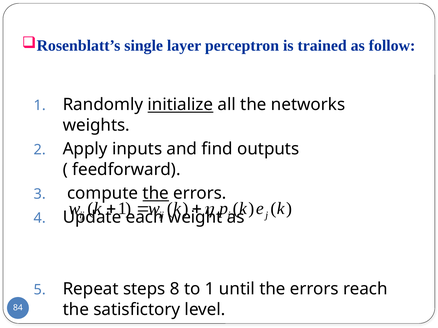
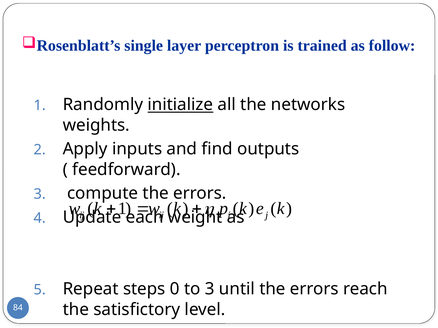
the underline: present -> none (156, 194)
8: 8 -> 0 (175, 289)
to 1: 1 -> 3 (210, 289)
